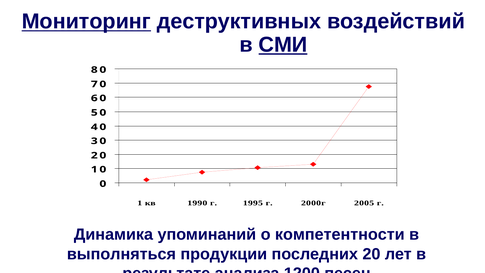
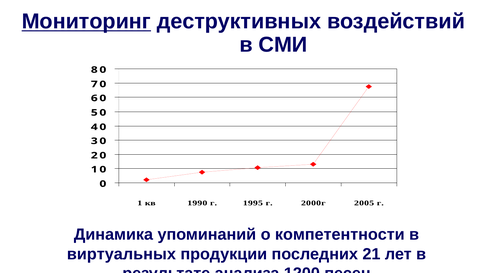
СМИ underline: present -> none (283, 45)
выполняться: выполняться -> виртуальных (121, 254)
последних 20: 20 -> 21 (371, 254)
